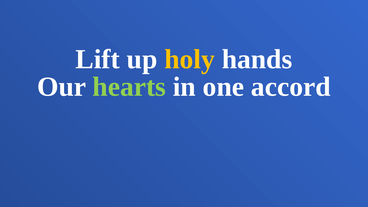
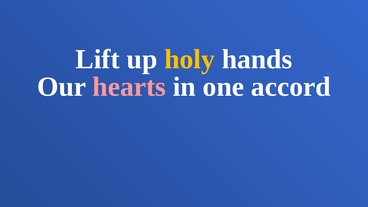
hearts colour: light green -> pink (129, 87)
